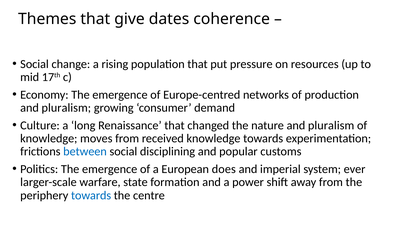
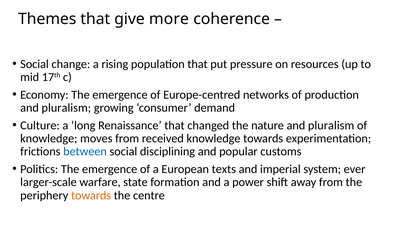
dates: dates -> more (169, 19)
does: does -> texts (224, 169)
towards colour: blue -> orange (91, 195)
